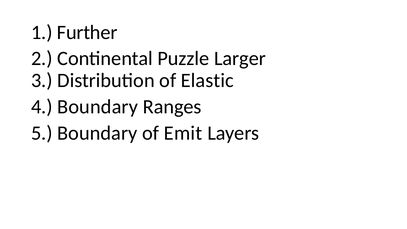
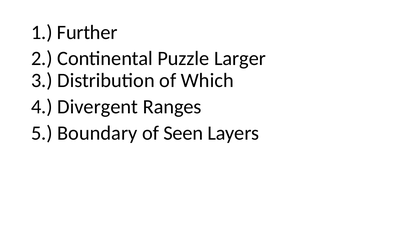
Elastic: Elastic -> Which (207, 81)
4 Boundary: Boundary -> Divergent (98, 107)
Emit: Emit -> Seen (183, 133)
